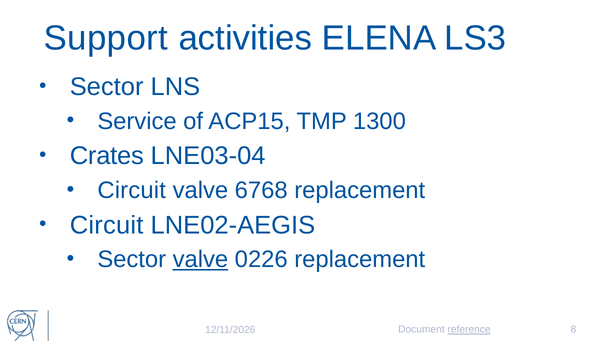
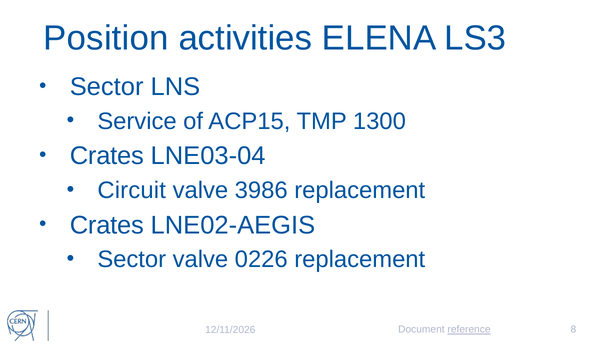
Support: Support -> Position (106, 38)
6768: 6768 -> 3986 (261, 190)
Circuit: Circuit -> Crates (107, 225)
valve underline: present -> none (200, 259)
